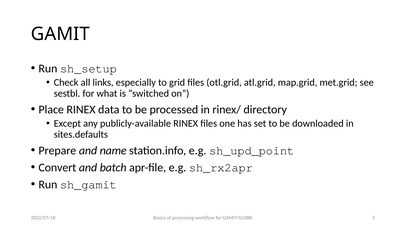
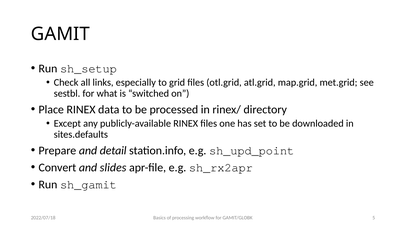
name: name -> detail (113, 151)
batch: batch -> slides (113, 168)
